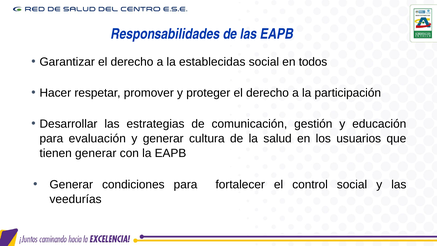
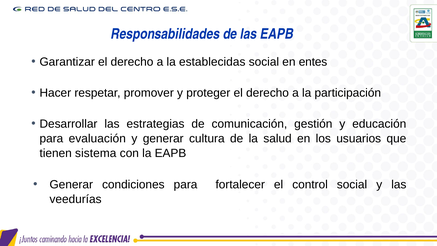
todos: todos -> entes (313, 62)
tienen generar: generar -> sistema (96, 153)
